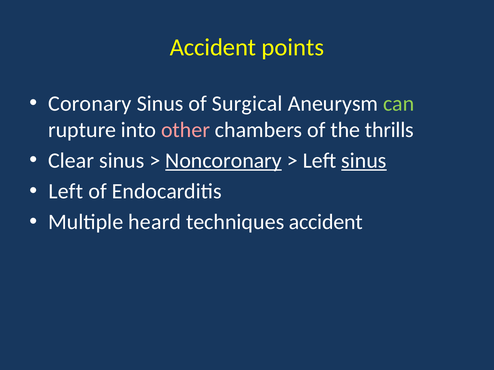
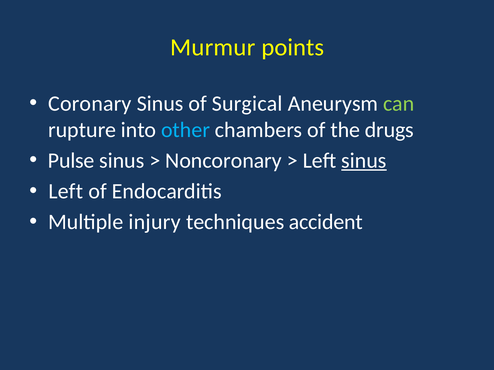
Accident: Accident -> Murmur (213, 47)
other colour: pink -> light blue (186, 130)
thrills: thrills -> drugs (389, 130)
Clear: Clear -> Pulse (71, 161)
Noncoronary underline: present -> none (224, 161)
heard: heard -> injury (155, 222)
